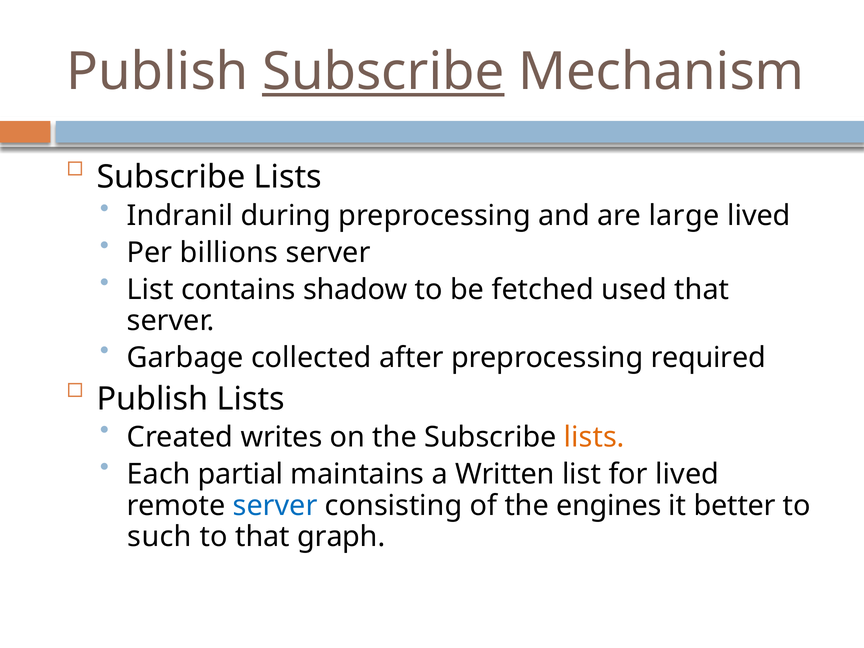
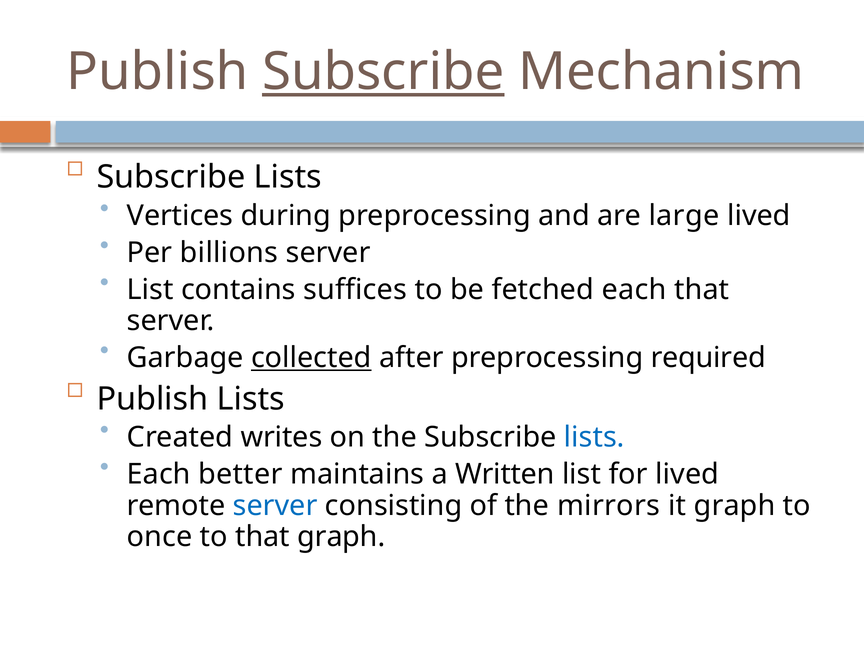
Indranil: Indranil -> Vertices (180, 216)
shadow: shadow -> suffices (355, 290)
fetched used: used -> each (634, 290)
collected underline: none -> present (311, 358)
lists colour: orange -> blue (594, 437)
partial: partial -> better (240, 474)
engines: engines -> mirrors (609, 506)
it better: better -> graph (735, 506)
such: such -> once (160, 537)
